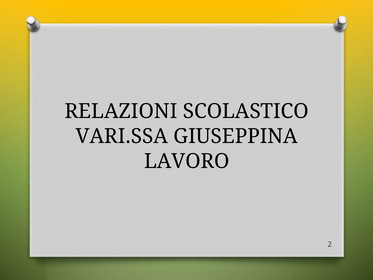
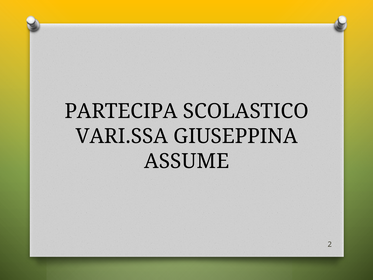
RELAZIONI: RELAZIONI -> PARTECIPA (121, 111)
LAVORO: LAVORO -> ASSUME (187, 161)
